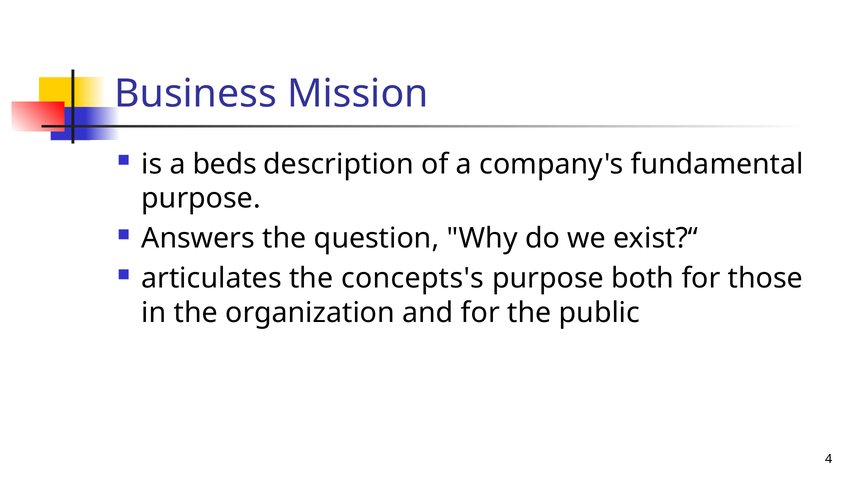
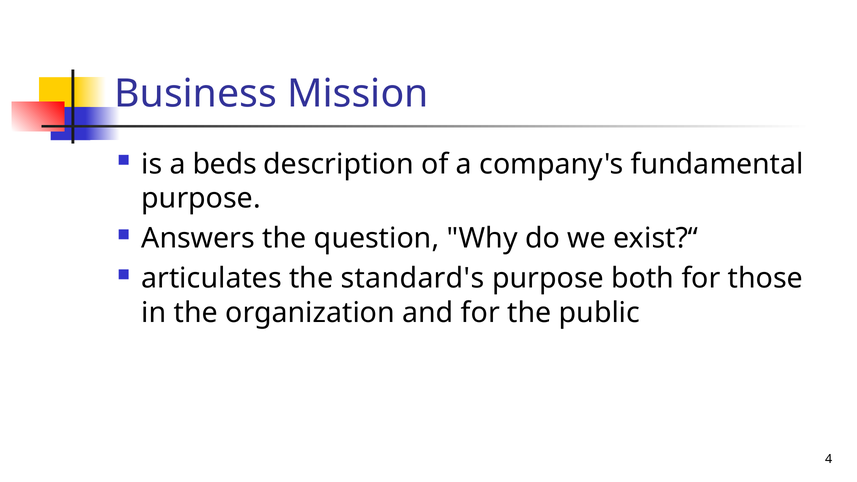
concepts's: concepts's -> standard's (413, 278)
